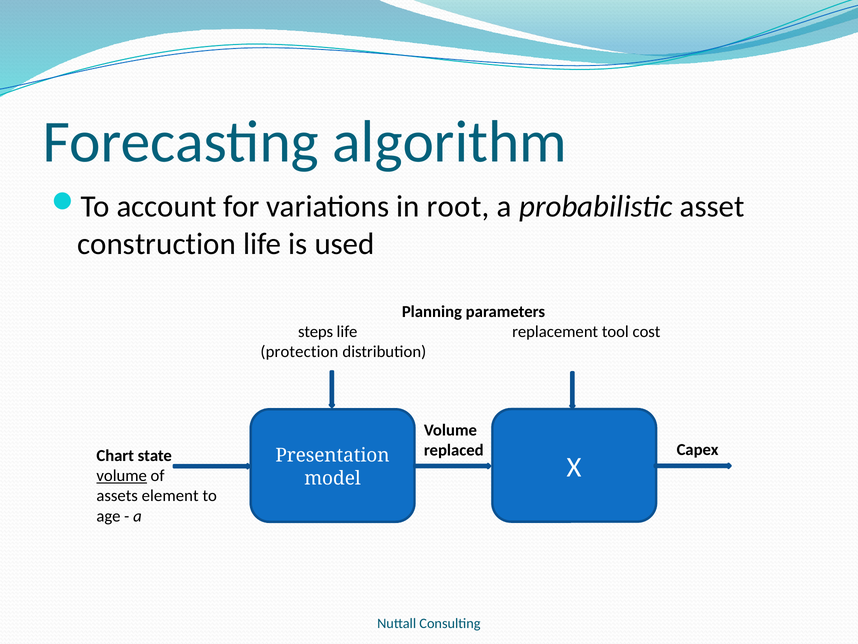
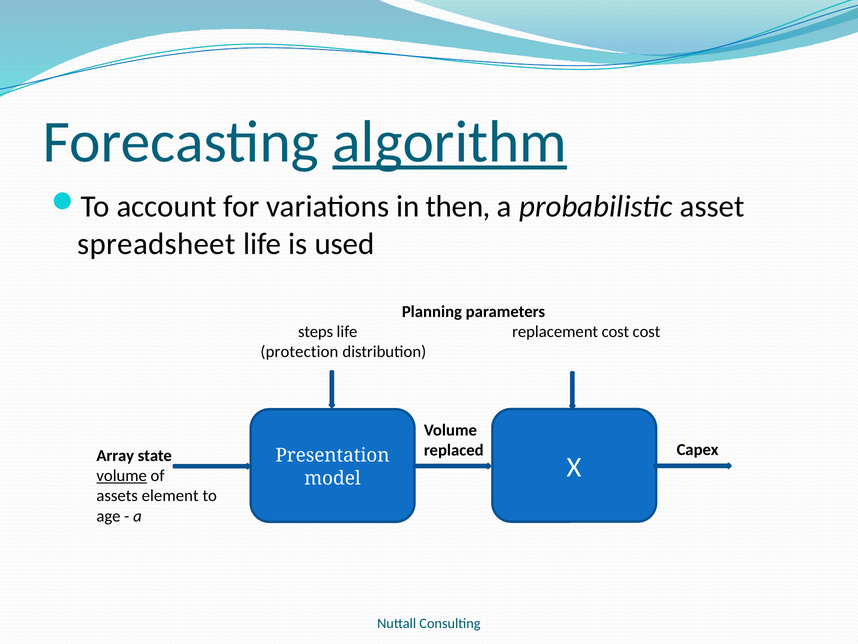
algorithm underline: none -> present (450, 142)
root: root -> then (458, 207)
construction: construction -> spreadsheet (156, 244)
replacement tool: tool -> cost (615, 332)
Chart: Chart -> Array (115, 456)
